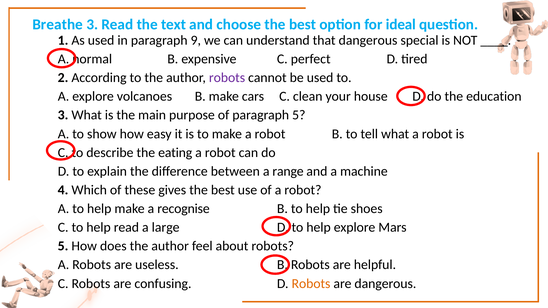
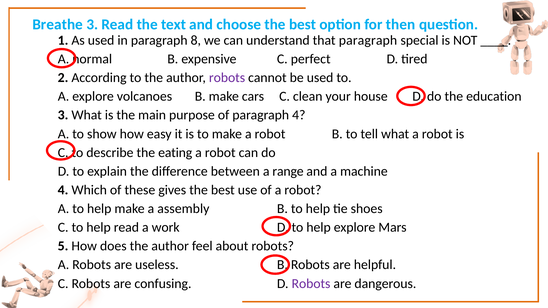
ideal: ideal -> then (401, 25)
9: 9 -> 8 (196, 40)
that dangerous: dangerous -> paragraph (368, 40)
paragraph 5: 5 -> 4 (299, 115)
recognise: recognise -> assembly (183, 209)
large: large -> work (166, 228)
Robots colour: orange -> purple (311, 284)
